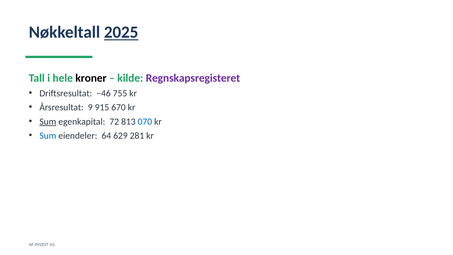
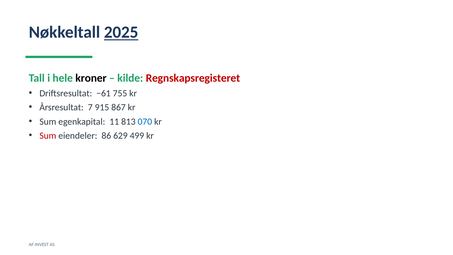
Regnskapsregisteret colour: purple -> red (193, 78)
−46: −46 -> −61 (104, 93)
9: 9 -> 7 (90, 107)
670: 670 -> 867 (118, 107)
Sum underline: present -> none (48, 121)
72: 72 -> 11 (114, 121)
Sum colour: blue -> red (48, 136)
64: 64 -> 86 (106, 136)
281: 281 -> 499 (137, 136)
